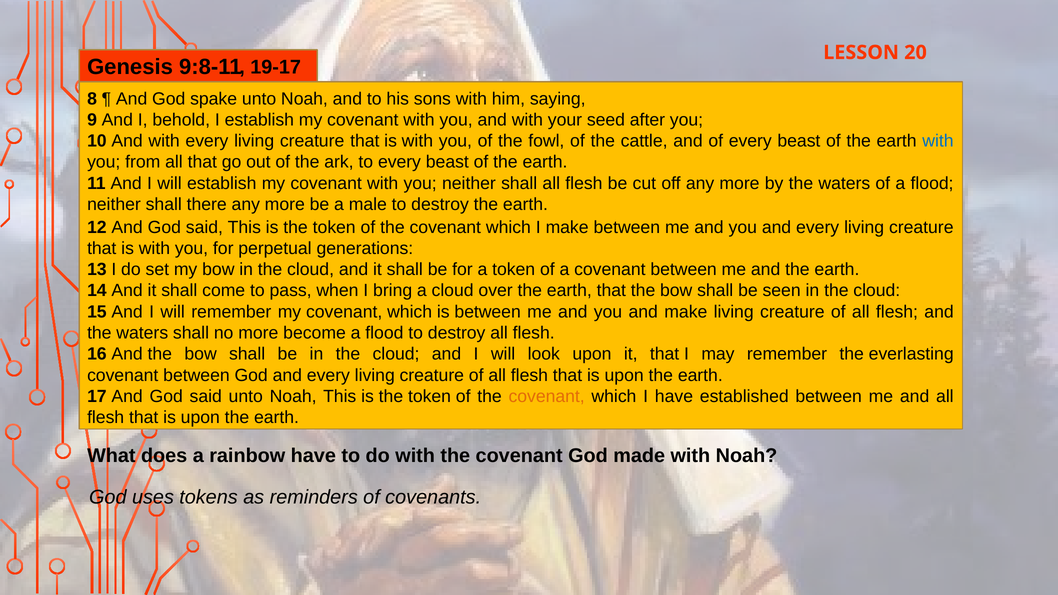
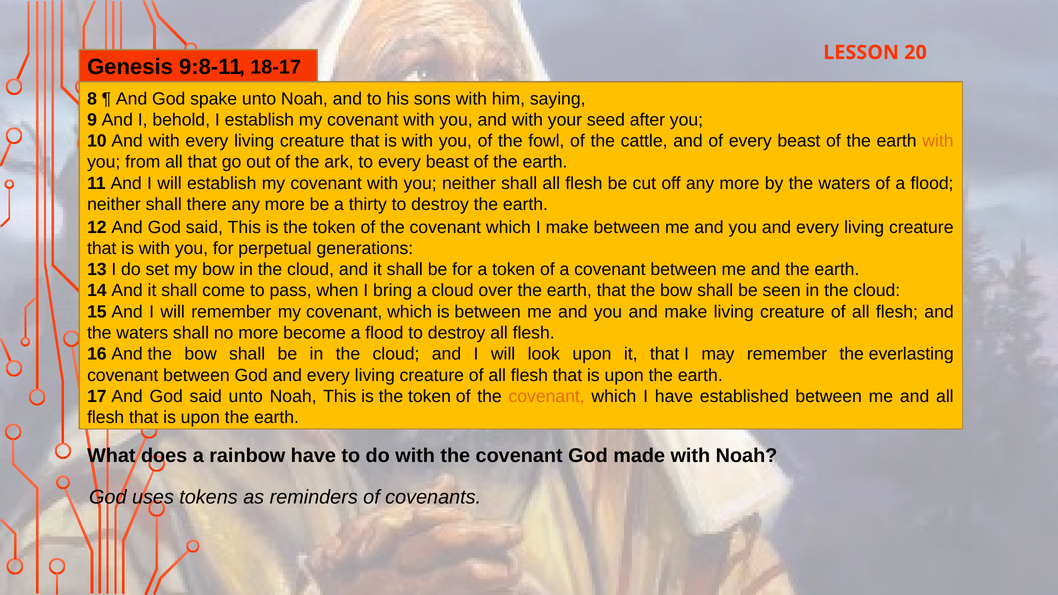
19-17: 19-17 -> 18-17 (276, 67)
with colour: blue -> orange (938, 141)
male: male -> thirty (368, 204)
